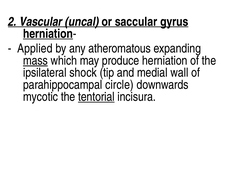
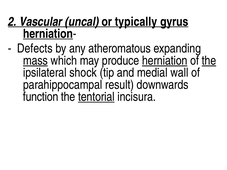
saccular: saccular -> typically (136, 22)
Applied: Applied -> Defects (35, 49)
herniation underline: none -> present (165, 61)
the underline: none -> present (209, 61)
circle: circle -> result (119, 85)
mycotic: mycotic -> function (41, 97)
